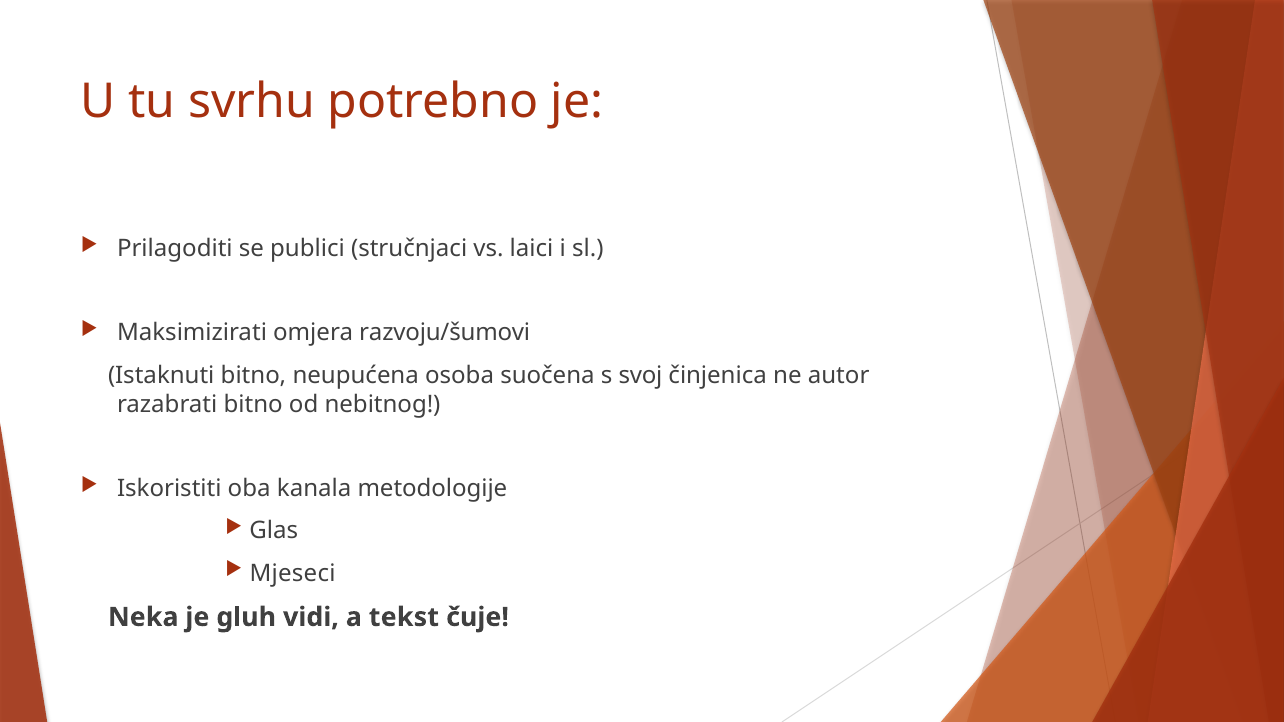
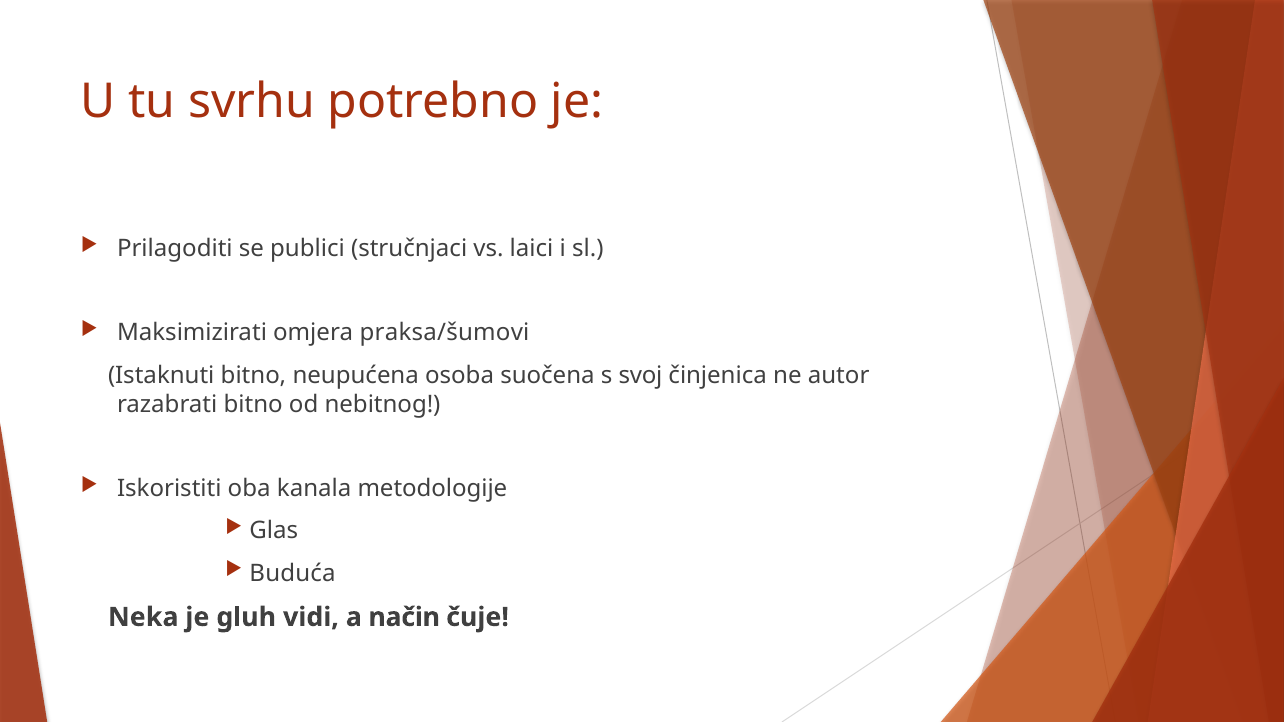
razvoju/šumovi: razvoju/šumovi -> praksa/šumovi (444, 333)
Mjeseci: Mjeseci -> Buduća (293, 573)
tekst: tekst -> način (404, 617)
